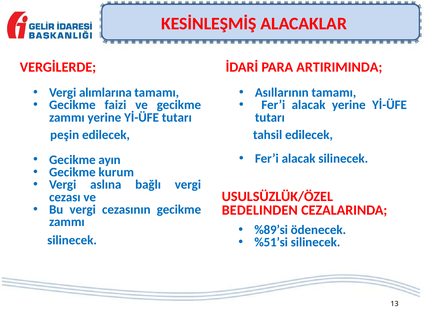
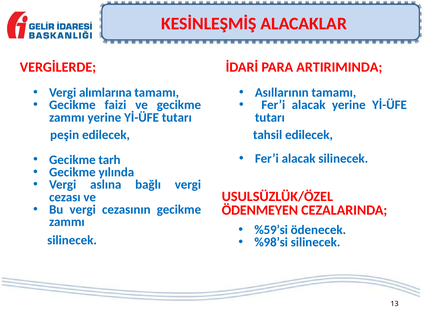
ayın: ayın -> tarh (109, 160)
kurum: kurum -> yılında (116, 172)
BEDELINDEN: BEDELINDEN -> ÖDENMEYEN (260, 210)
%89’si: %89’si -> %59’si (271, 230)
%51’si: %51’si -> %98’si (271, 242)
